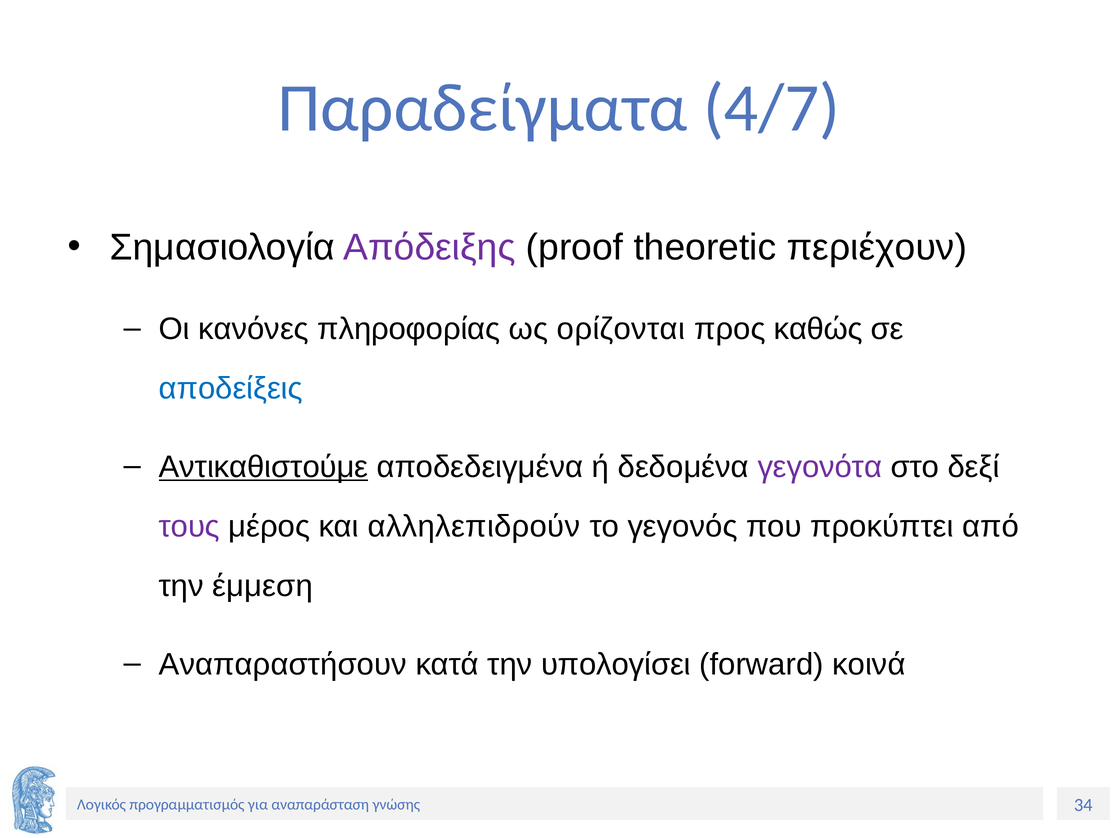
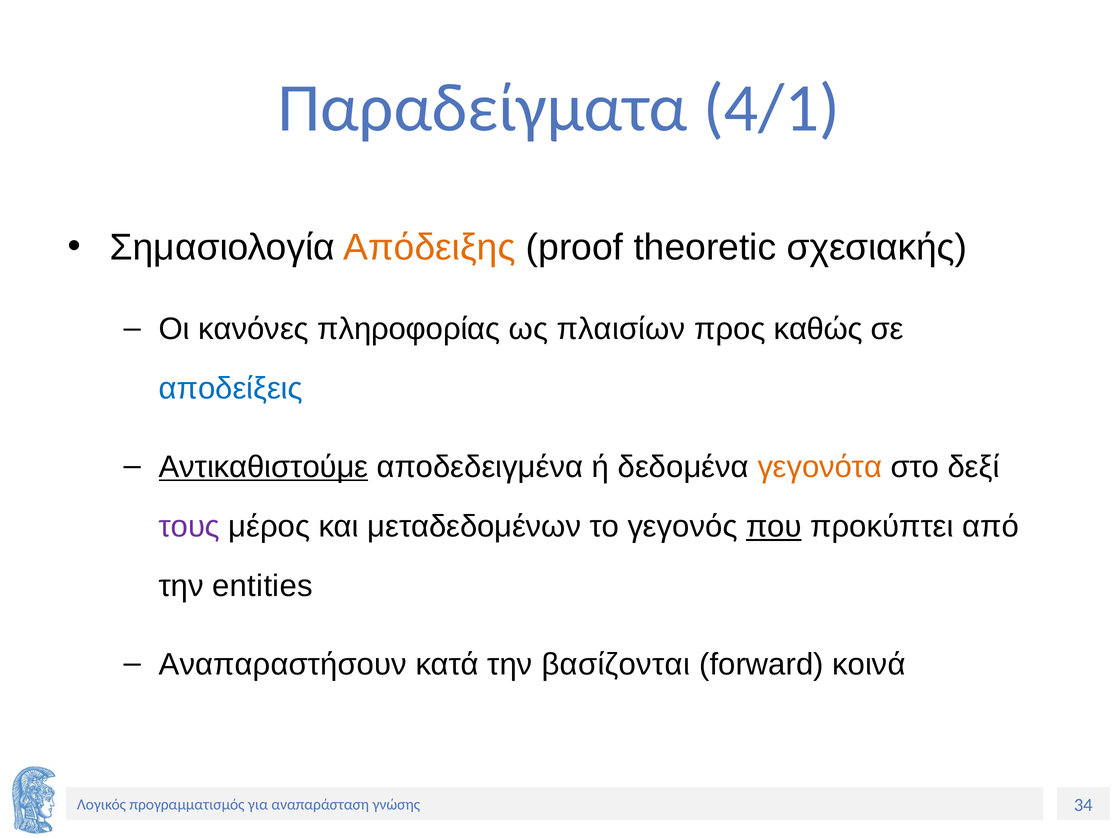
4/7: 4/7 -> 4/1 (772, 108)
Απόδειξης colour: purple -> orange (429, 248)
περιέχουν: περιέχουν -> σχεσιακής (877, 248)
ορίζονται: ορίζονται -> πλαισίων (621, 329)
γεγονότα colour: purple -> orange (820, 467)
αλληλεπιδρούν: αλληλεπιδρούν -> μεταδεδομένων (474, 527)
που underline: none -> present (774, 527)
έμμεση: έμμεση -> entities (263, 586)
υπολογίσει: υπολογίσει -> βασίζονται (616, 665)
